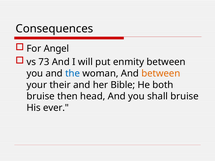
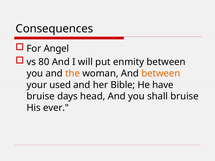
73: 73 -> 80 (44, 62)
the colour: blue -> orange (73, 74)
their: their -> used (60, 85)
both: both -> have (163, 85)
then: then -> days (67, 96)
